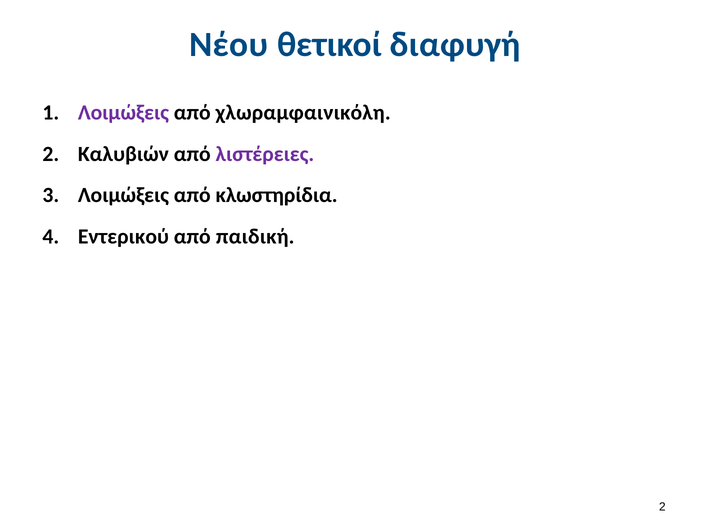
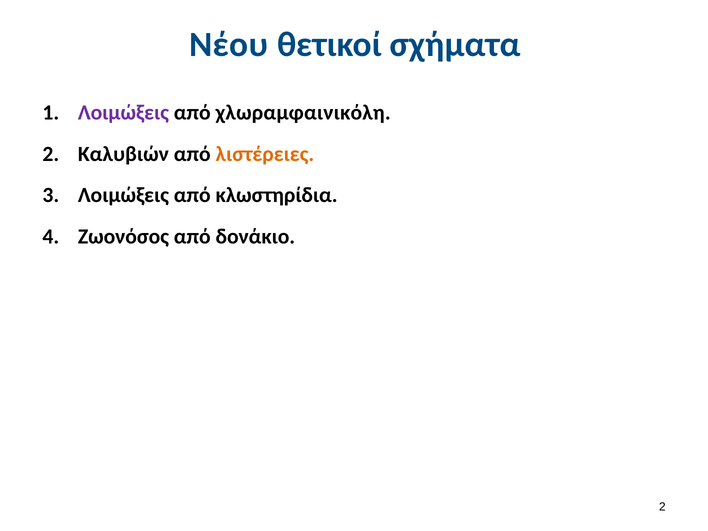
διαφυγή: διαφυγή -> σχήματα (455, 45)
λιστέρειες colour: purple -> orange (265, 154)
Εντερικού: Εντερικού -> Ζωονόσος (123, 237)
παιδική: παιδική -> δονάκιο (255, 237)
